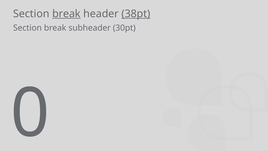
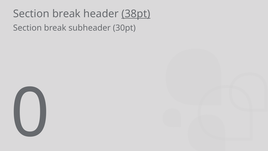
break underline: present -> none (66, 14)
